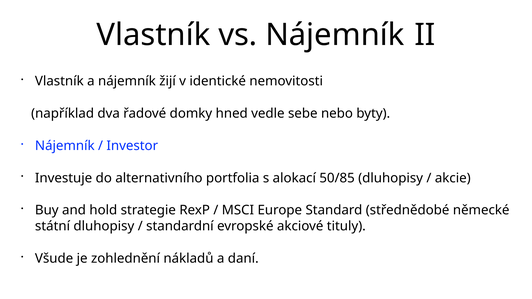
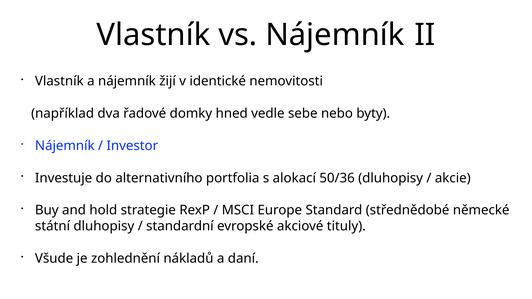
50/85: 50/85 -> 50/36 (337, 178)
